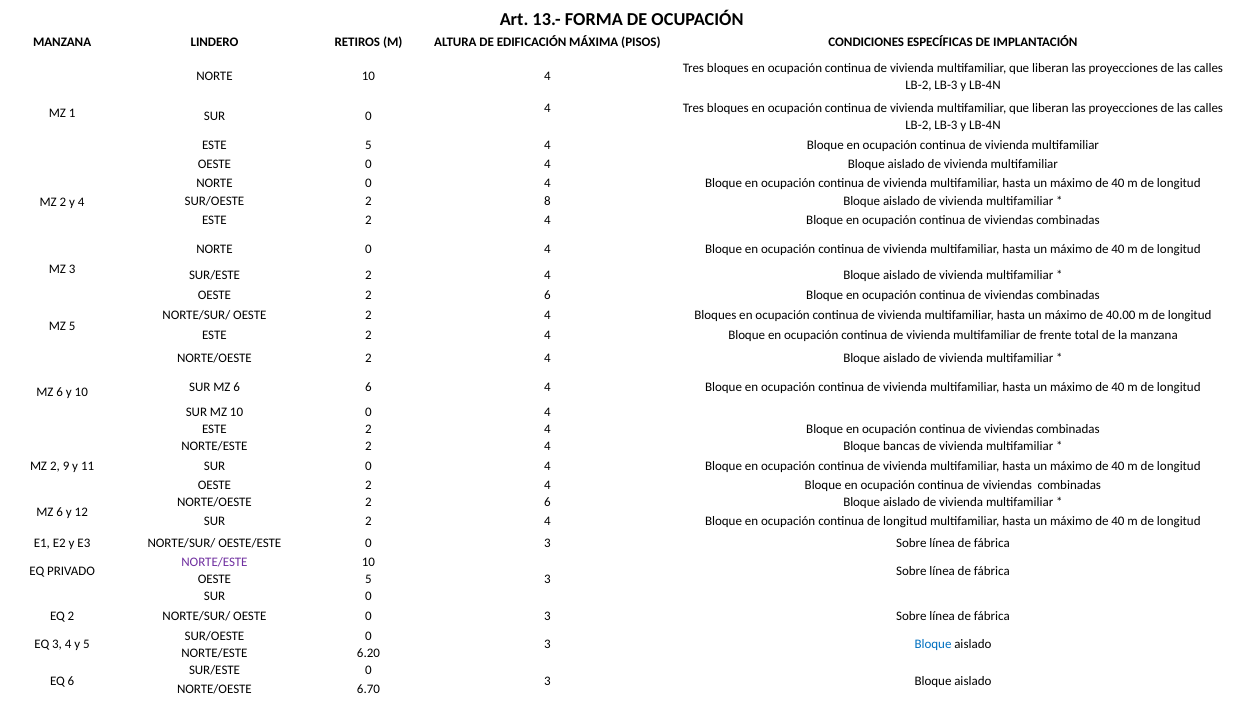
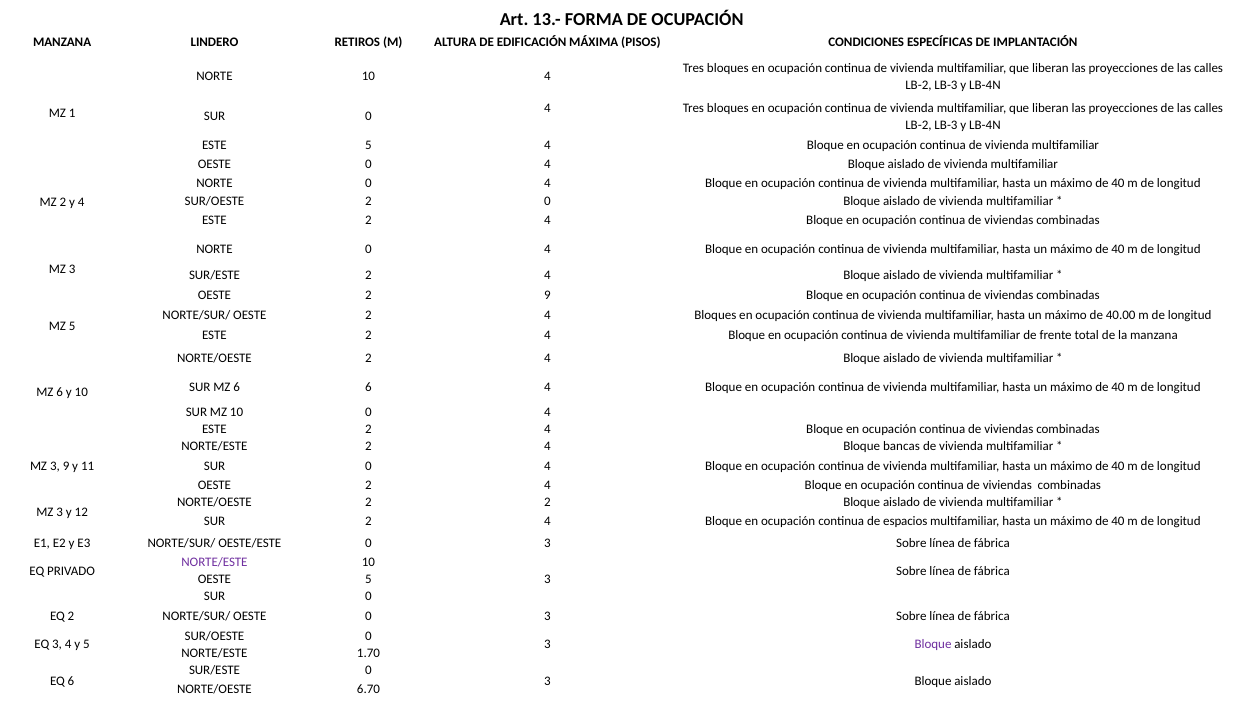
2 8: 8 -> 0 (547, 201)
OESTE 2 6: 6 -> 9 (547, 295)
2: 2 -> 3 (55, 466)
NORTE/OESTE 2 6: 6 -> 2 (547, 503)
6: 6 -> 3 (60, 513)
continua de longitud: longitud -> espacios (905, 522)
Bloque colour: blue -> purple (933, 645)
6.20: 6.20 -> 1.70 (369, 653)
